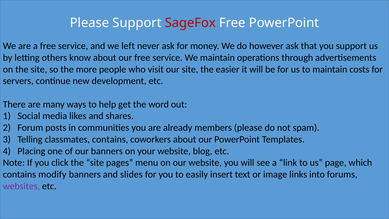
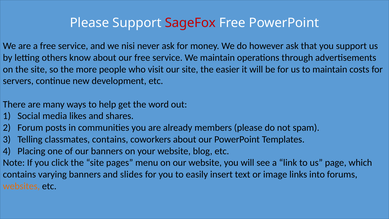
left: left -> nisi (128, 46)
modify: modify -> varying (52, 174)
websites colour: purple -> orange (21, 186)
